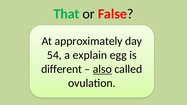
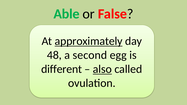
That: That -> Able (66, 14)
approximately underline: none -> present (89, 41)
54: 54 -> 48 (54, 55)
explain: explain -> second (90, 55)
